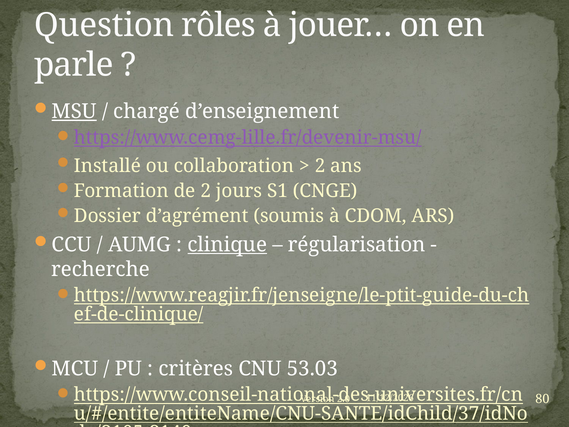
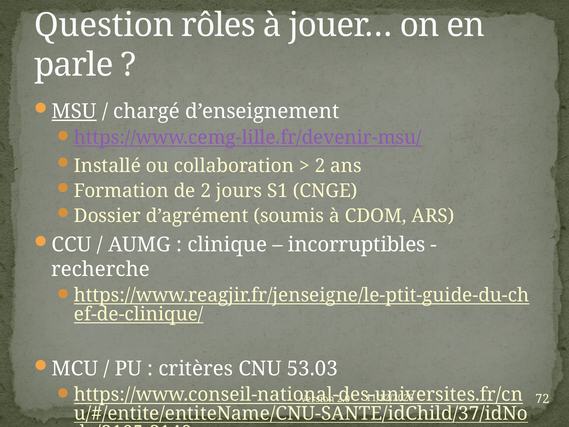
clinique underline: present -> none (227, 244)
régularisation: régularisation -> incorruptibles (357, 244)
80: 80 -> 72 (542, 399)
